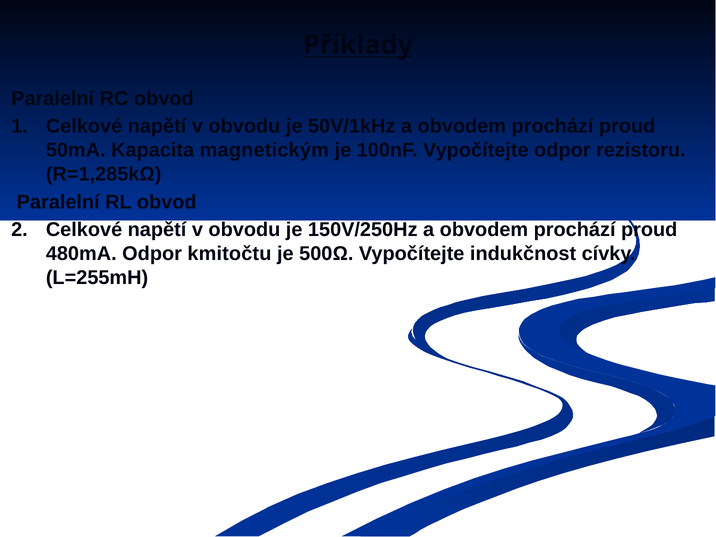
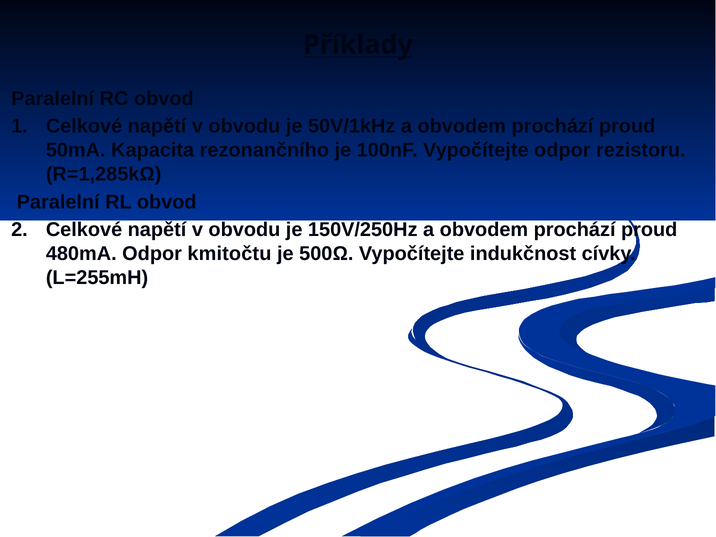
magnetickým: magnetickým -> rezonančního (264, 150)
